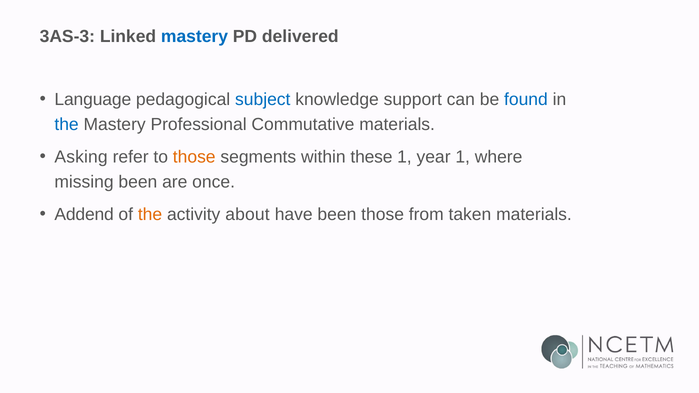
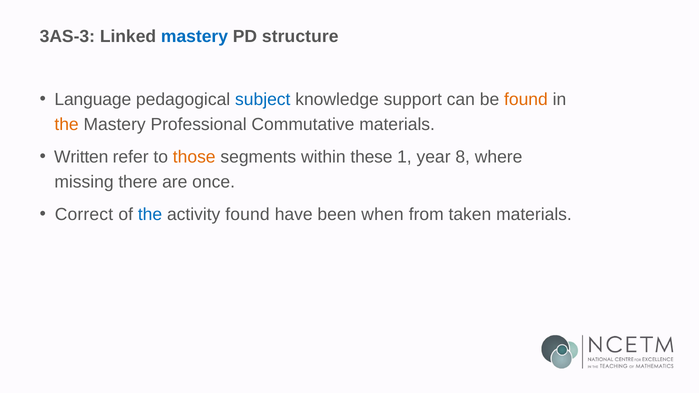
delivered: delivered -> structure (300, 37)
found colour: blue -> orange (526, 100)
the colour: blue -> orange (67, 125)
Asking: Asking -> Written (81, 157)
year 1: 1 -> 8 (463, 157)
missing been: been -> there (138, 182)
Addend: Addend -> Correct (84, 215)
the colour: orange -> blue (150, 215)
activity about: about -> found (247, 215)
been those: those -> when (383, 215)
